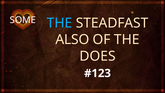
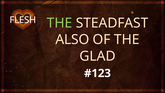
SOME: SOME -> FLESH (23, 20)
THE colour: light blue -> light green (59, 23)
DOES: DOES -> GLAD (97, 56)
